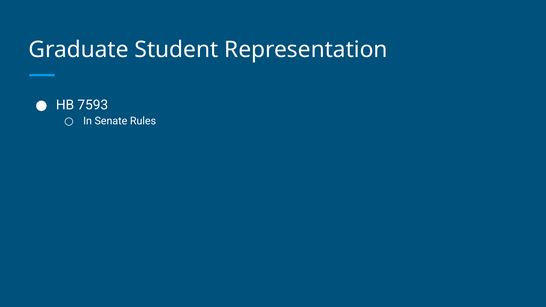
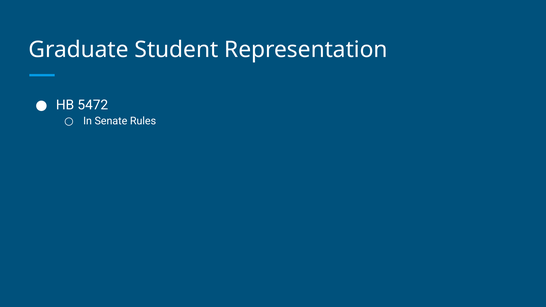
7593: 7593 -> 5472 (93, 105)
